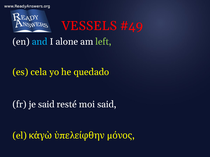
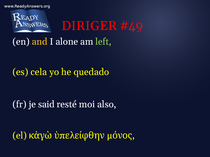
VESSELS: VESSELS -> DIRIGER (89, 26)
and colour: light blue -> yellow (40, 42)
moi said: said -> also (107, 105)
